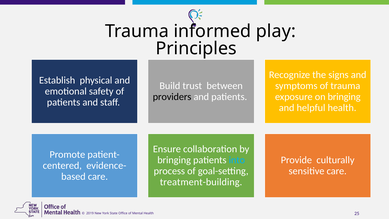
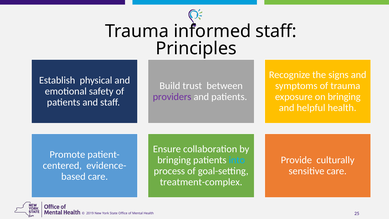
informed play: play -> staff (276, 31)
providers colour: black -> purple (172, 97)
treatment-building: treatment-building -> treatment-complex (201, 182)
